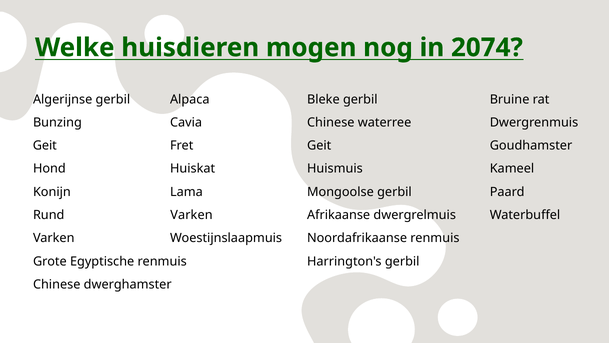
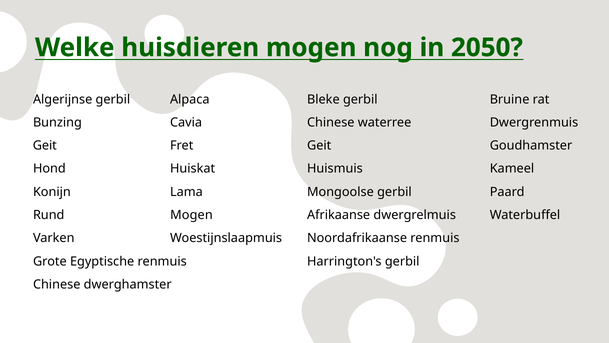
2074: 2074 -> 2050 (487, 48)
Rund Varken: Varken -> Mogen (191, 215)
